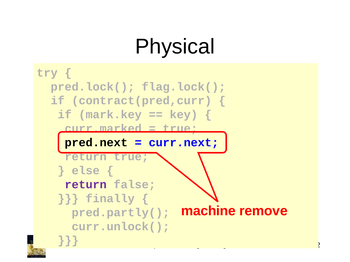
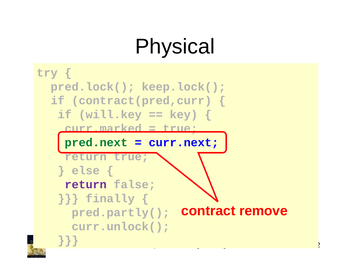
flag.lock(: flag.lock( -> keep.lock( (184, 87)
mark.key: mark.key -> will.key (110, 115)
pred.next colour: black -> green (96, 143)
machine: machine -> contract (208, 211)
